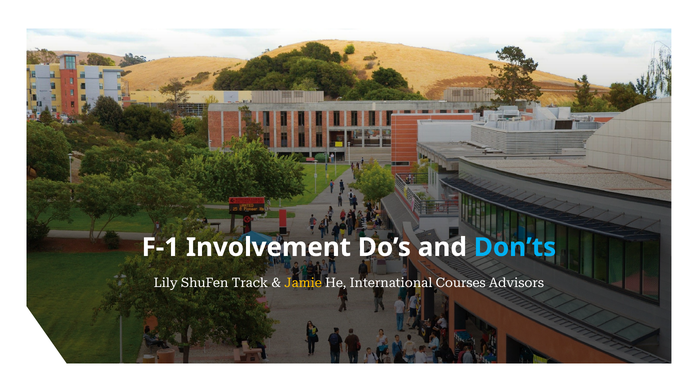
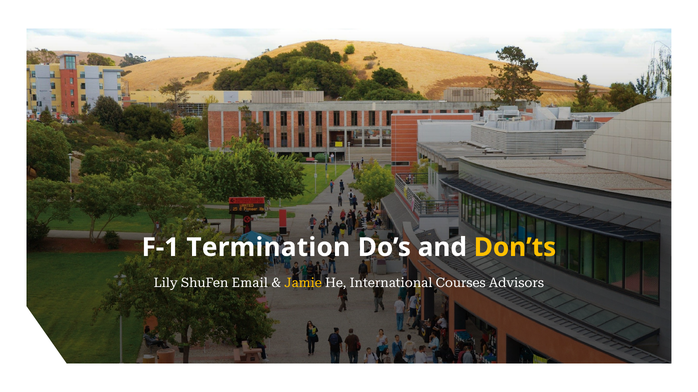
Involvement: Involvement -> Termination (268, 248)
Don’ts colour: light blue -> yellow (515, 248)
Track: Track -> Email (250, 283)
